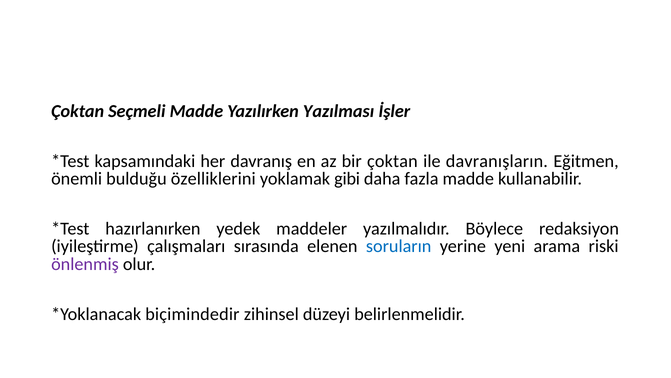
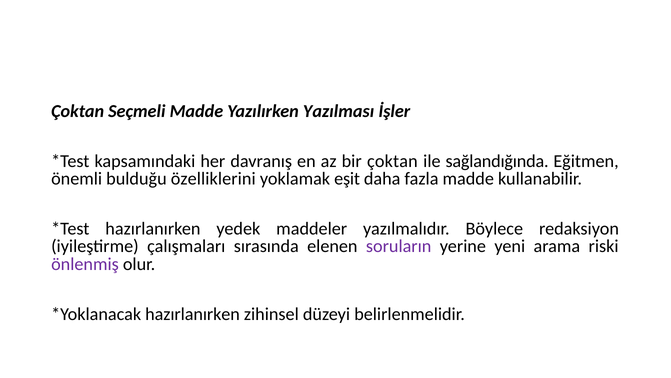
davranışların: davranışların -> sağlandığında (497, 161)
gibi: gibi -> eşit (347, 179)
soruların colour: blue -> purple (399, 246)
biçimindedir: biçimindedir -> hazırlanırken (193, 314)
